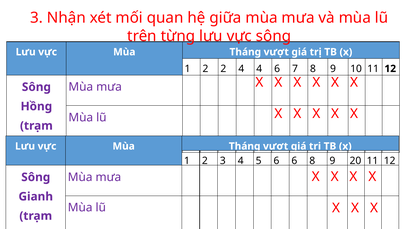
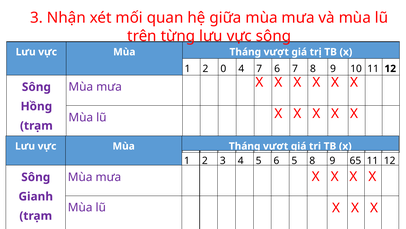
2 2: 2 -> 0 (223, 68)
4 4: 4 -> 7 (259, 68)
6 6: 6 -> 5 (294, 160)
20: 20 -> 65 (355, 160)
